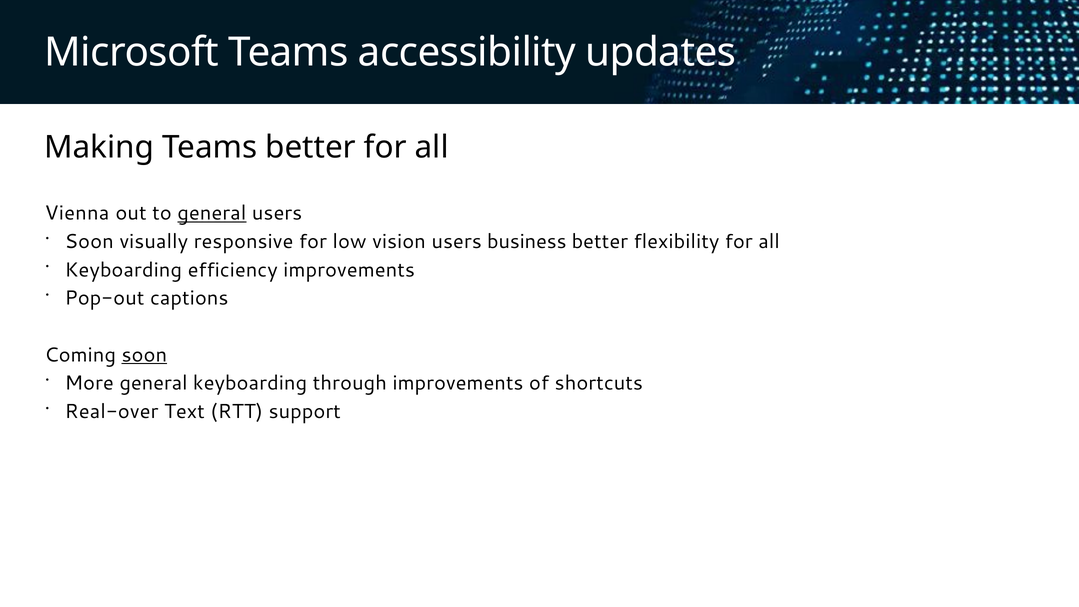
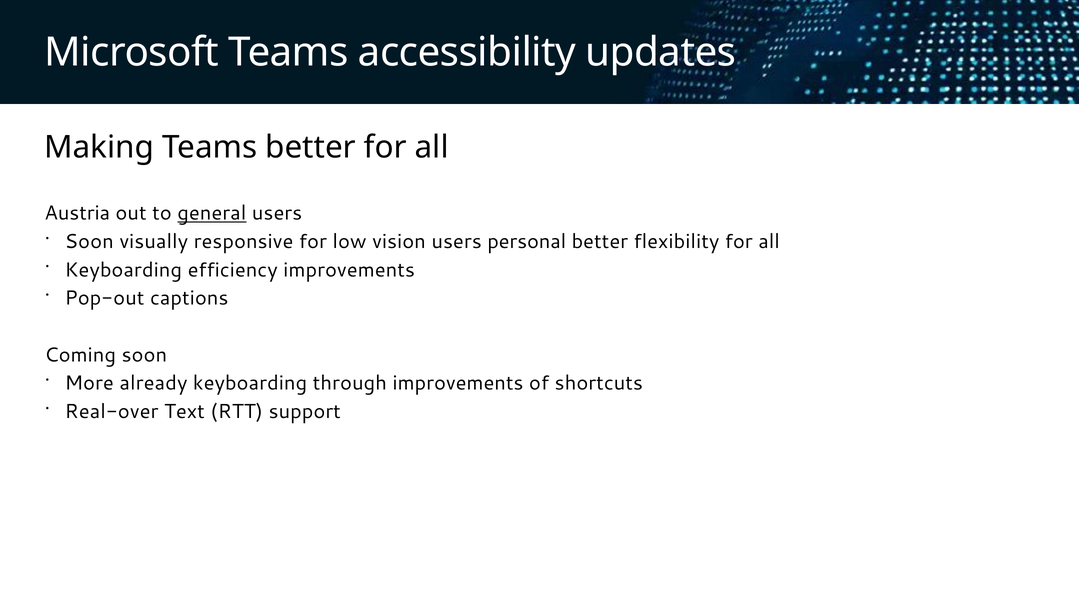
Vienna: Vienna -> Austria (77, 213)
business: business -> personal (527, 242)
soon underline: present -> none (144, 355)
More general: general -> already (153, 383)
